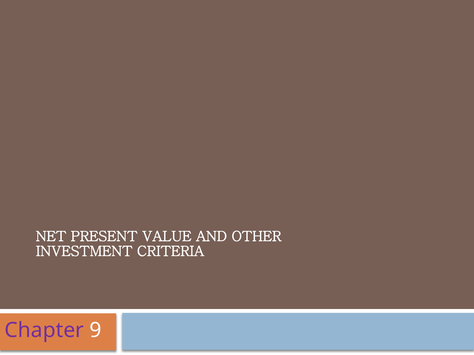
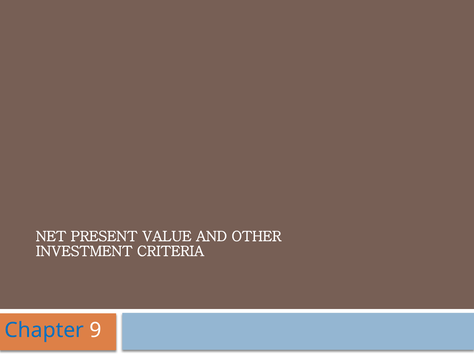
Chapter colour: purple -> blue (44, 331)
